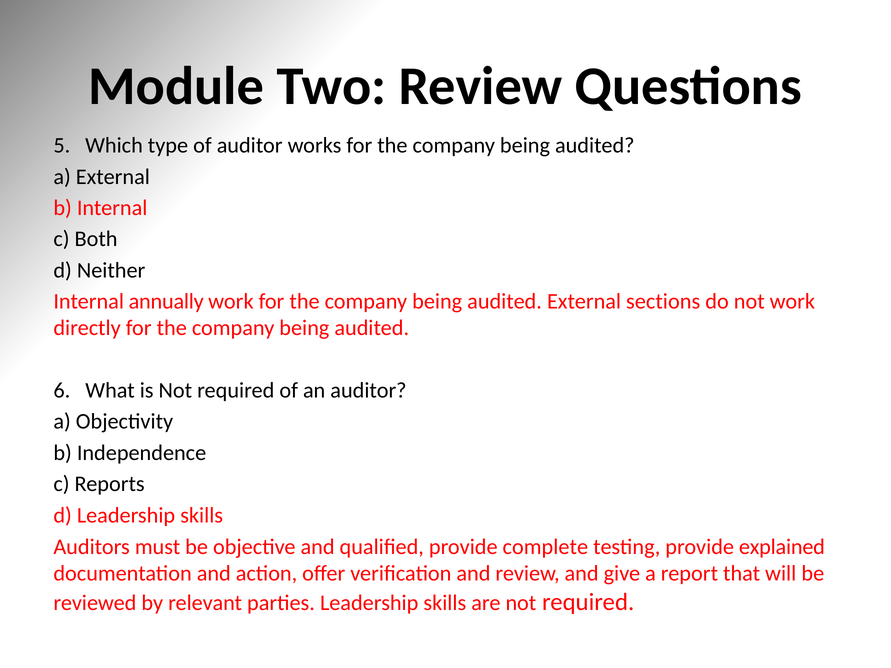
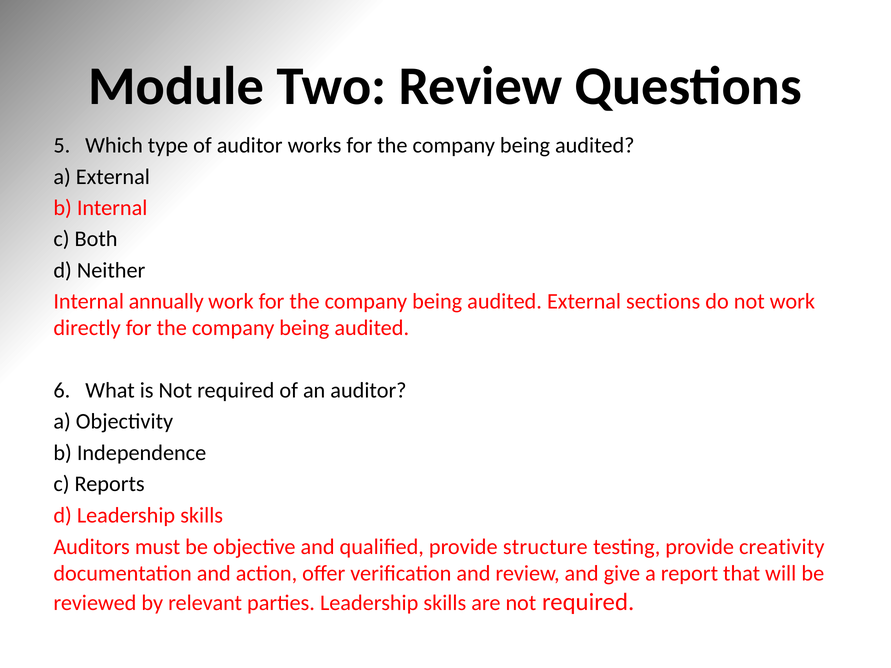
complete: complete -> structure (545, 547)
explained: explained -> creativity (782, 547)
